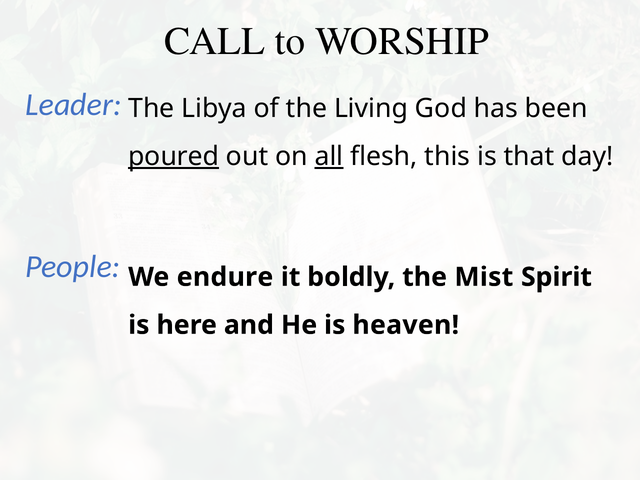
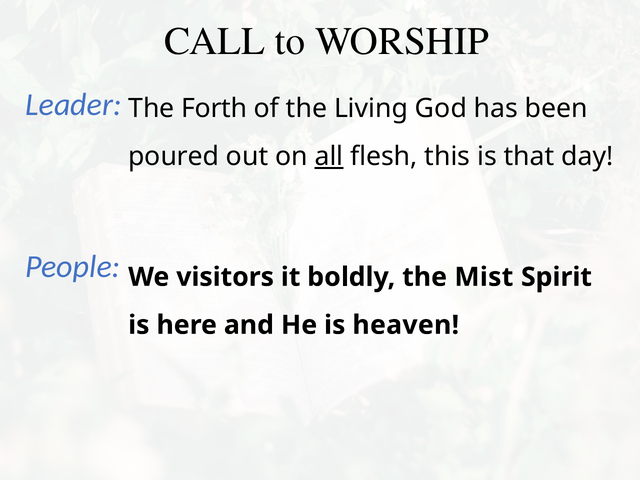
Libya: Libya -> Forth (214, 109)
poured underline: present -> none (174, 157)
endure: endure -> visitors (225, 277)
